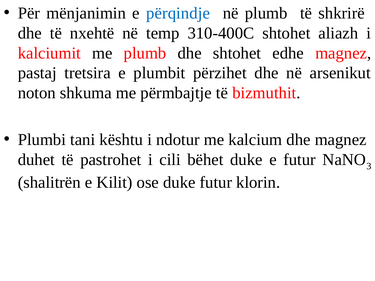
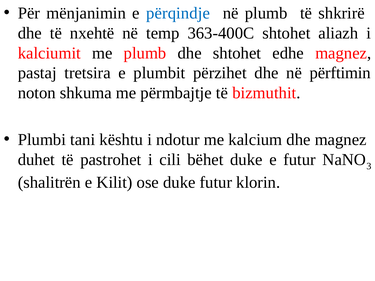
310-400C: 310-400C -> 363-400C (221, 33)
arsenikut: arsenikut -> përftimin (340, 73)
